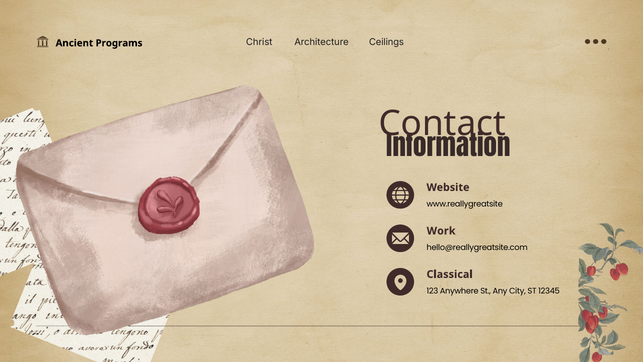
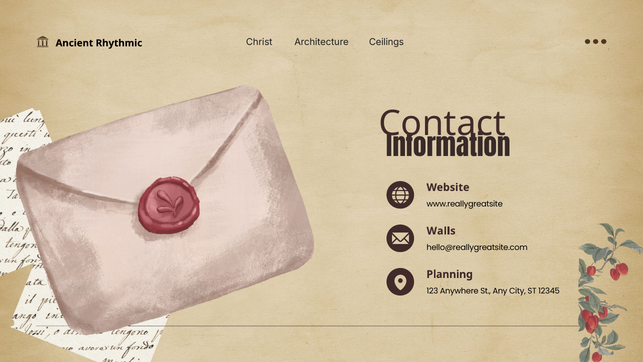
Programs: Programs -> Rhythmic (119, 43)
Work: Work -> Walls (441, 231)
Classical: Classical -> Planning (450, 274)
